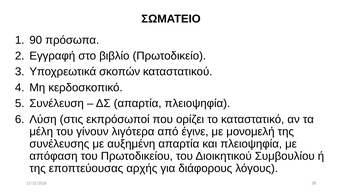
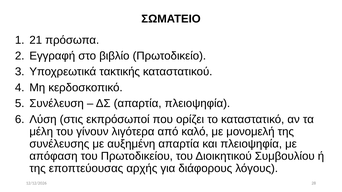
90: 90 -> 21 (36, 40)
σκοπών: σκοπών -> τακτικής (120, 72)
έγινε: έγινε -> καλό (195, 132)
